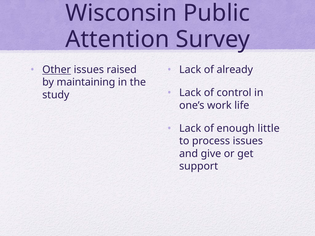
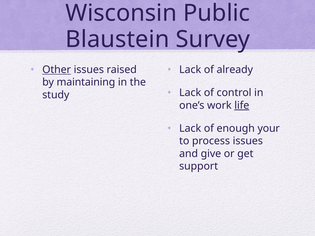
Attention: Attention -> Blaustein (117, 39)
life underline: none -> present (242, 105)
little: little -> your (269, 129)
